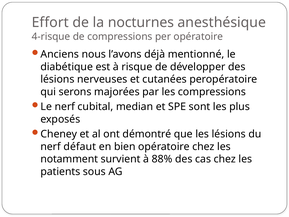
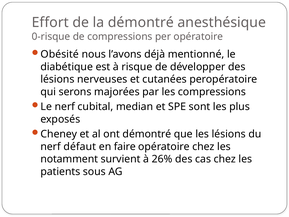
la nocturnes: nocturnes -> démontré (141, 22)
4-risque: 4-risque -> 0-risque (51, 37)
Anciens: Anciens -> Obésité (60, 54)
bien: bien -> faire (125, 146)
88%: 88% -> 26% (162, 159)
